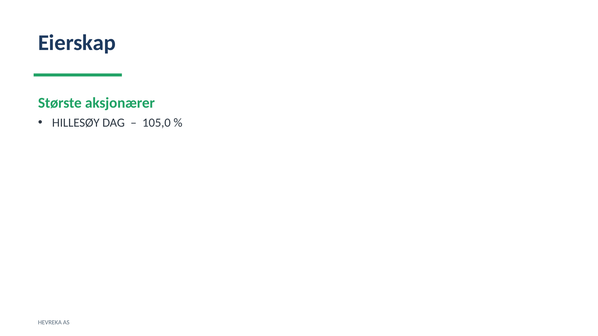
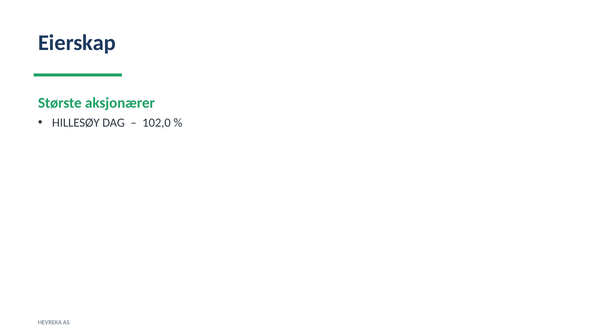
105,0: 105,0 -> 102,0 (156, 123)
